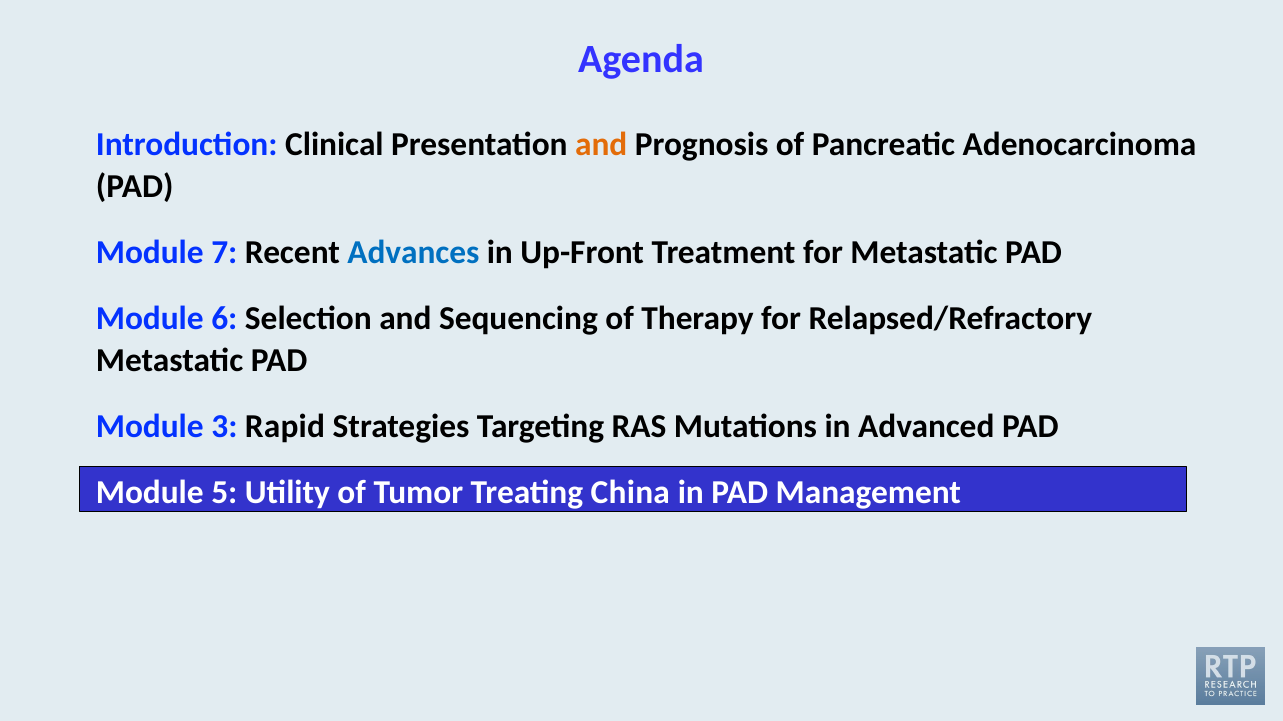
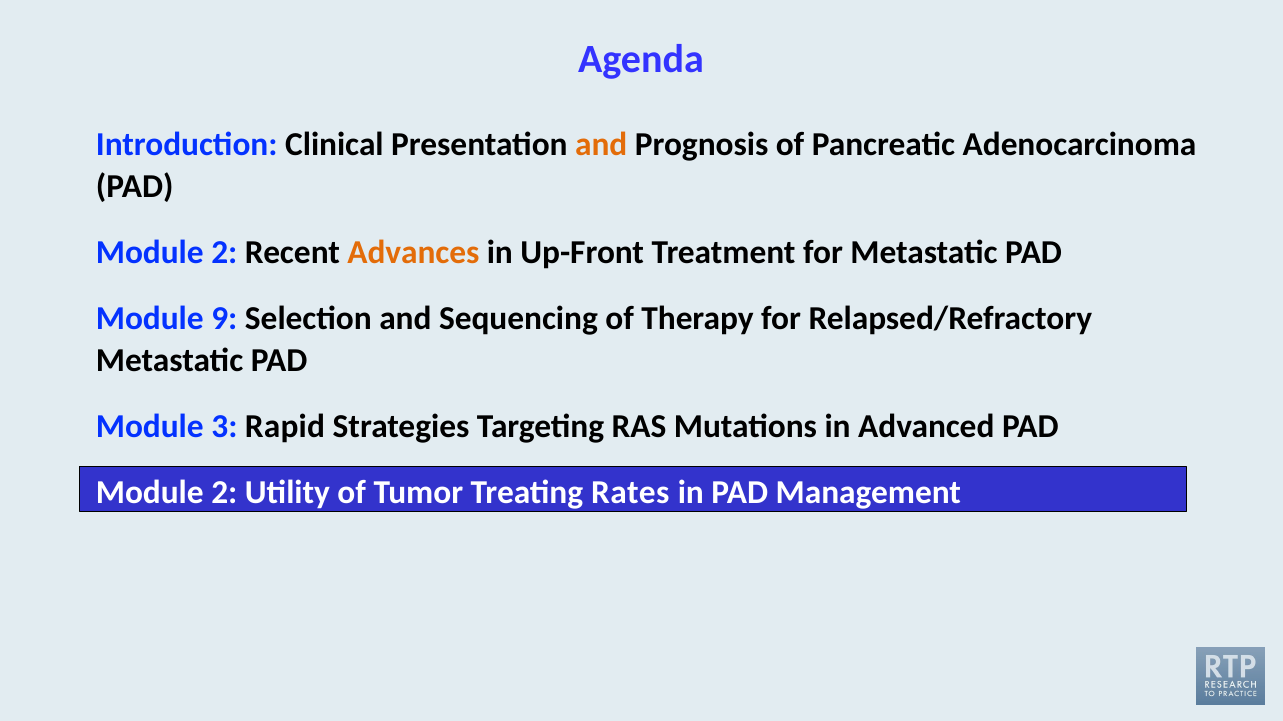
7: 7 -> 2 (224, 253)
Advances colour: blue -> orange (413, 253)
6: 6 -> 9 (224, 319)
5: 5 -> 2 (224, 493)
China: China -> Rates (630, 493)
